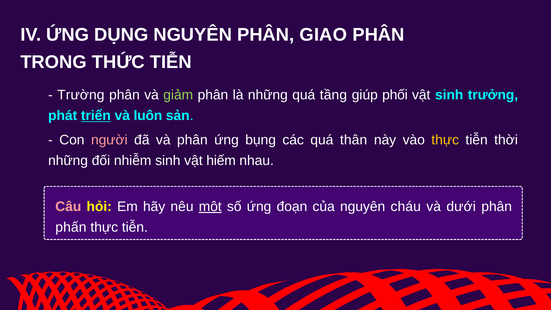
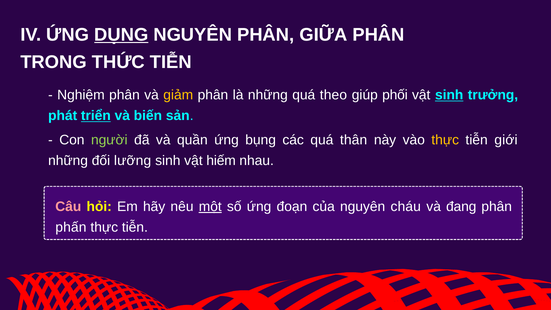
DỤNG underline: none -> present (121, 35)
GIAO: GIAO -> GIỮA (323, 35)
Trường: Trường -> Nghiệm (81, 95)
giảm colour: light green -> yellow (178, 95)
tầng: tầng -> theo (333, 95)
sinh underline: none -> present (449, 95)
luôn: luôn -> biến (148, 116)
người colour: pink -> light green (109, 140)
và phân: phân -> quần (192, 140)
thời: thời -> giới (506, 140)
nhiễm: nhiễm -> lưỡng (133, 160)
dưới: dưới -> đang (461, 206)
